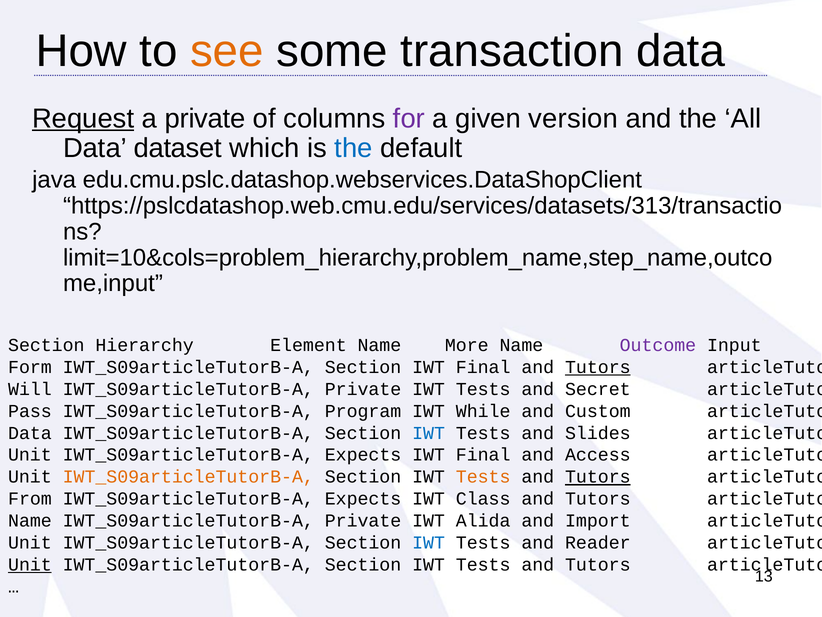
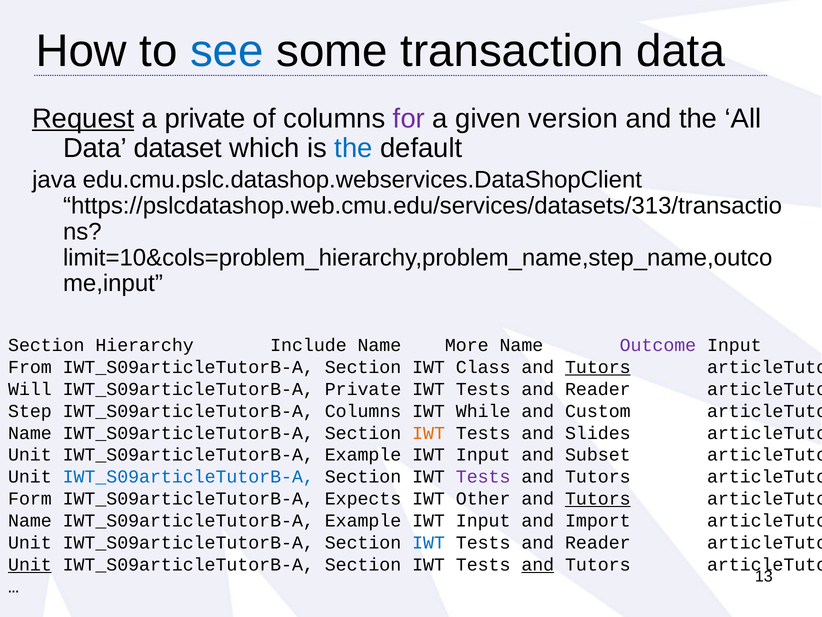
see colour: orange -> blue (227, 51)
Element: Element -> Include (308, 345)
Form: Form -> From (30, 367)
Section IWT Final: Final -> Class (483, 367)
Secret: Secret -> Reader (598, 389)
Pass: Pass -> Step (30, 411)
IWT_S09articleTutorB-A Program: Program -> Columns (363, 411)
Data: Data -> Name (30, 433)
IWT colour: blue -> orange (429, 433)
Unit IWT_S09articleTutorB-A Expects: Expects -> Example (363, 455)
Final: Final -> Input (483, 455)
Access: Access -> Subset (598, 455)
IWT_S09articleTutorB-A colour: orange -> blue (188, 476)
Tests colour: orange -> purple (483, 476)
Tutors underline: present -> none (598, 476)
From: From -> Form (30, 498)
Class: Class -> Other (483, 498)
Tutors underline: none -> present (598, 498)
Private: Private -> Example (363, 520)
Alida: Alida -> Input (483, 520)
and underline: none -> present (538, 564)
